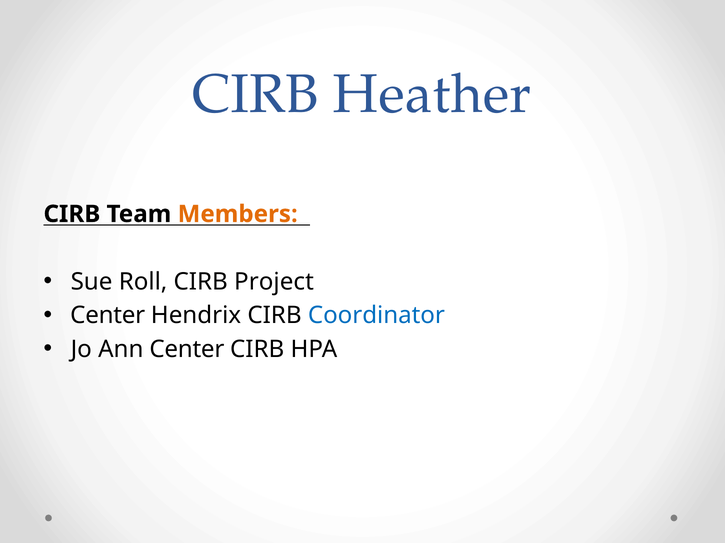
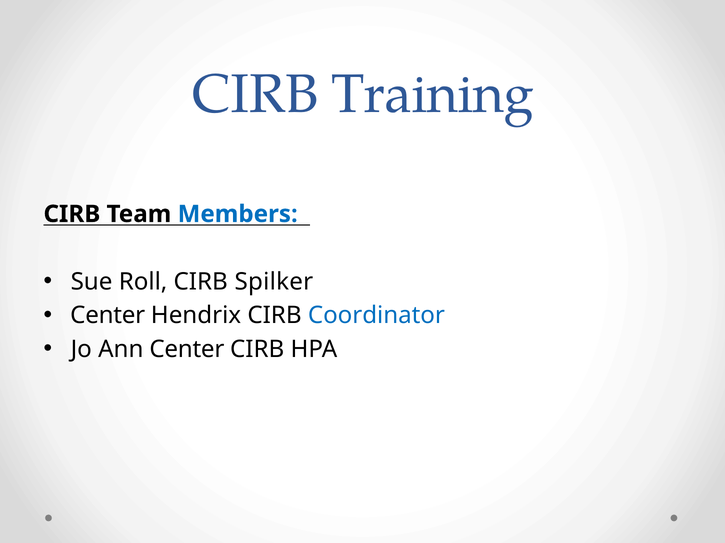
Heather: Heather -> Training (433, 94)
Members colour: orange -> blue (238, 214)
Project: Project -> Spilker (274, 282)
